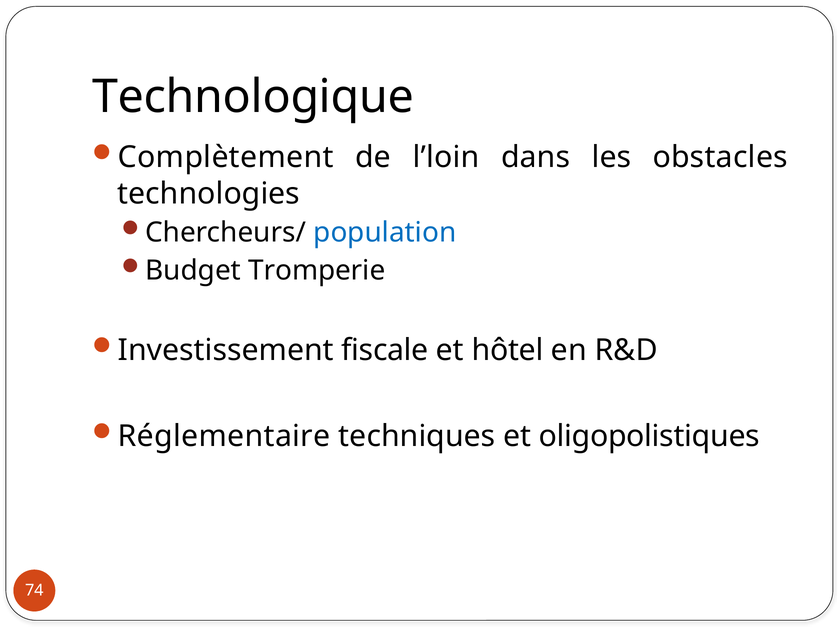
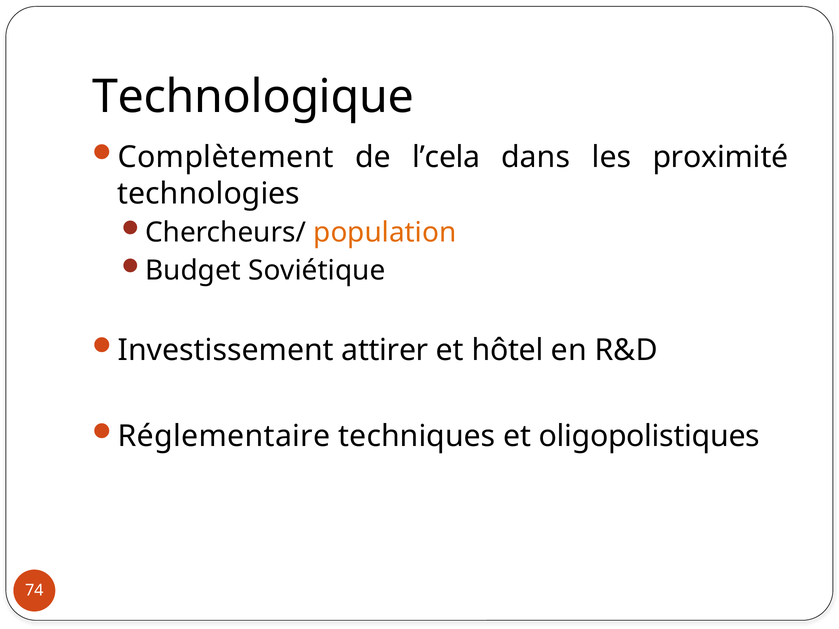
l’loin: l’loin -> l’cela (446, 157)
obstacles: obstacles -> proximité (720, 157)
population colour: blue -> orange (385, 233)
Tromperie: Tromperie -> Soviétique (317, 271)
fiscale: fiscale -> attirer (385, 350)
